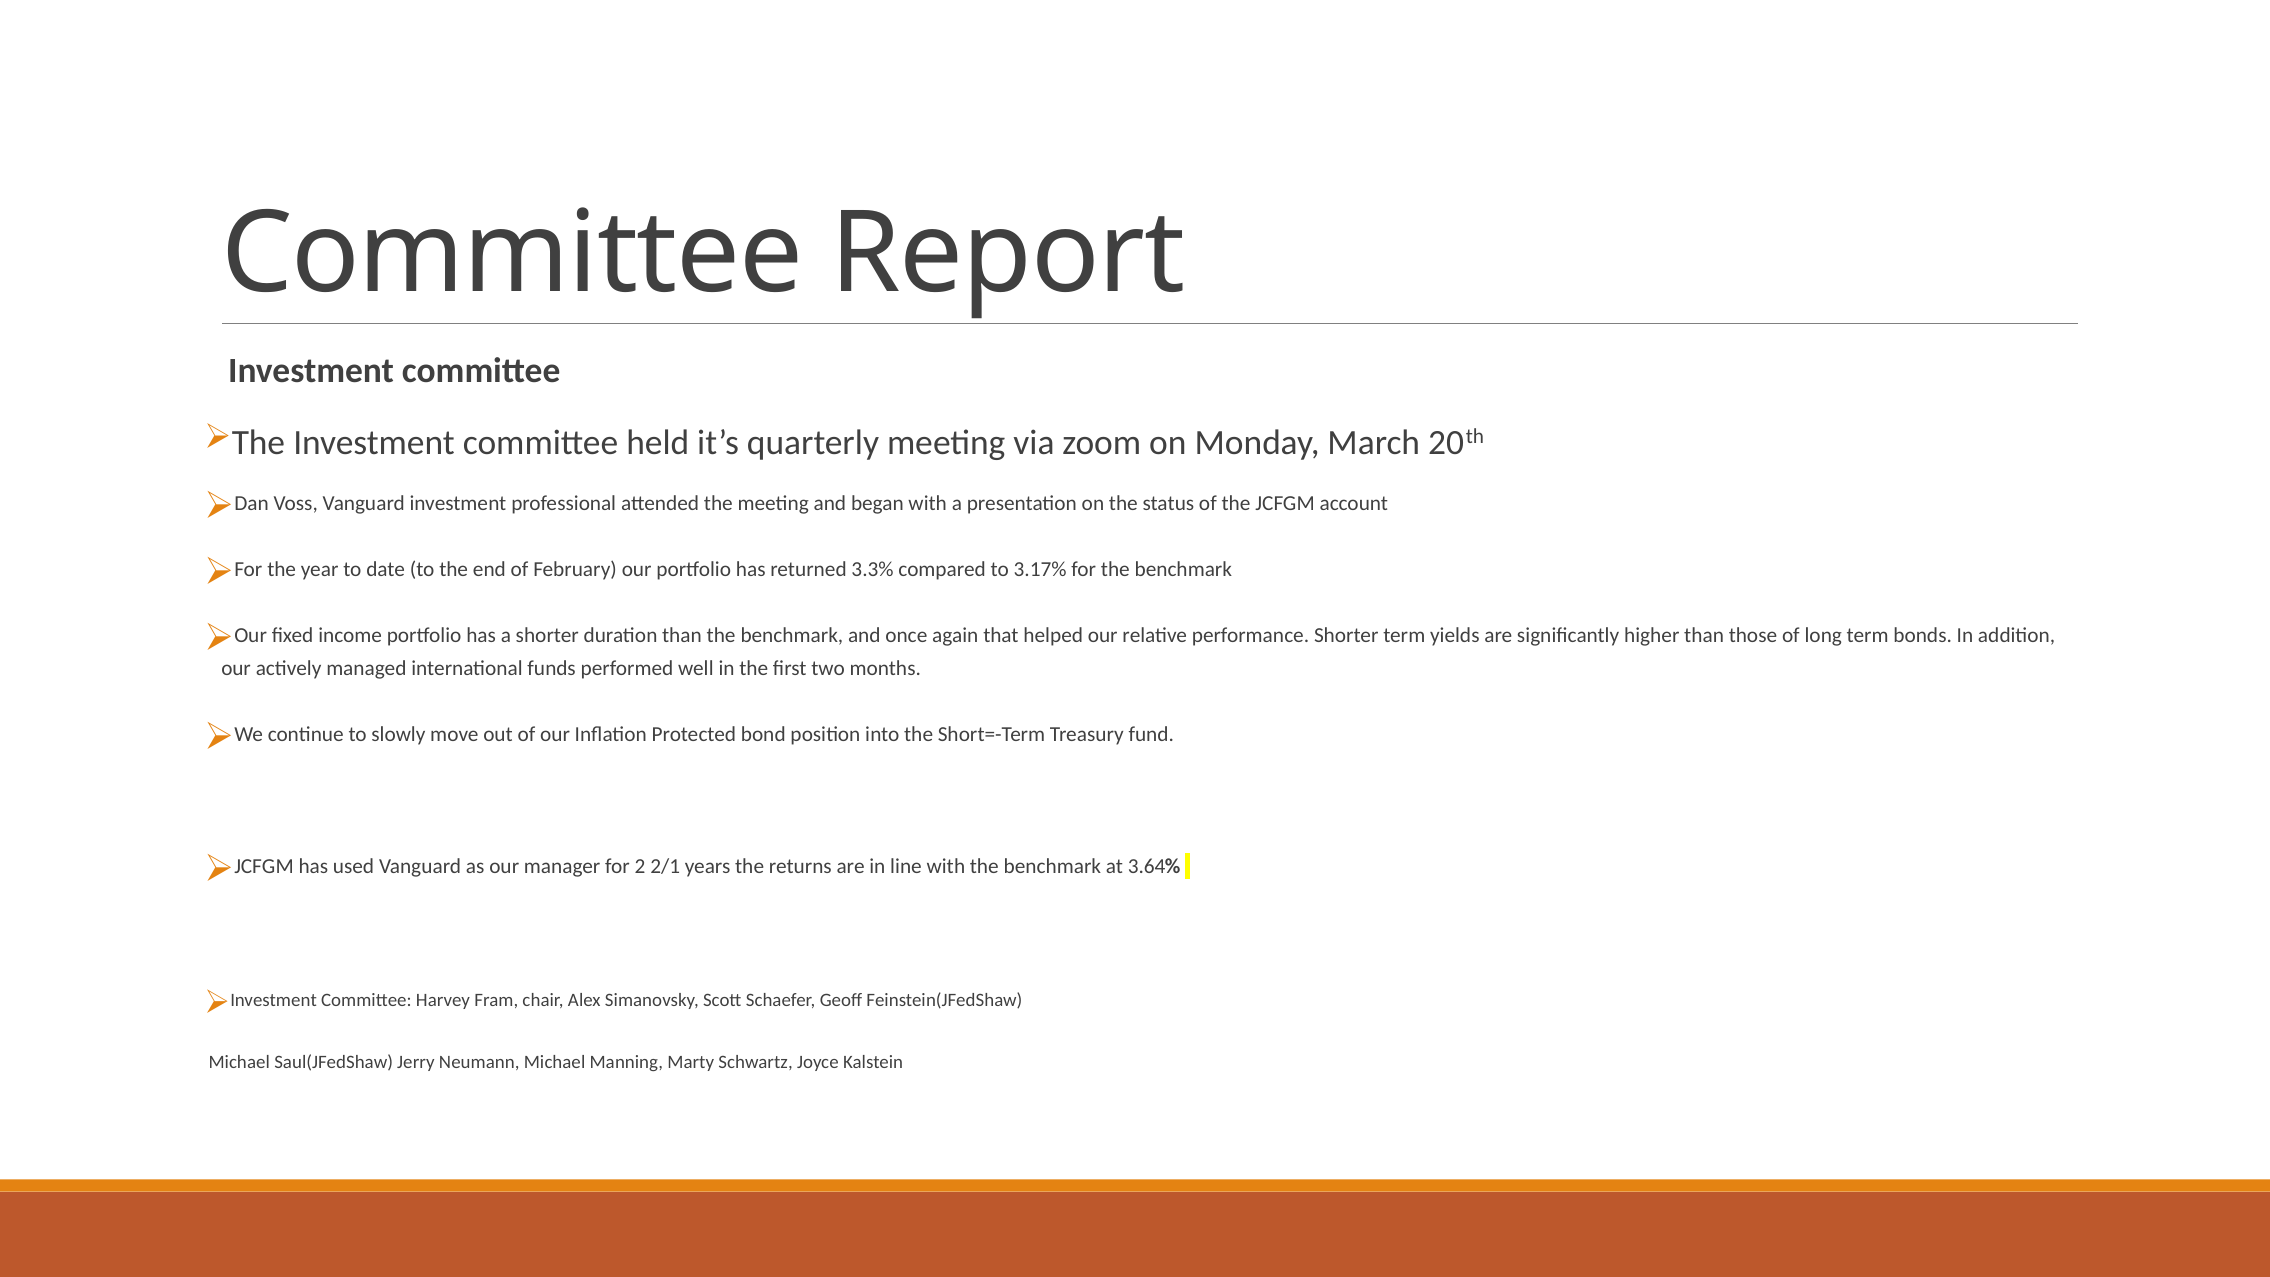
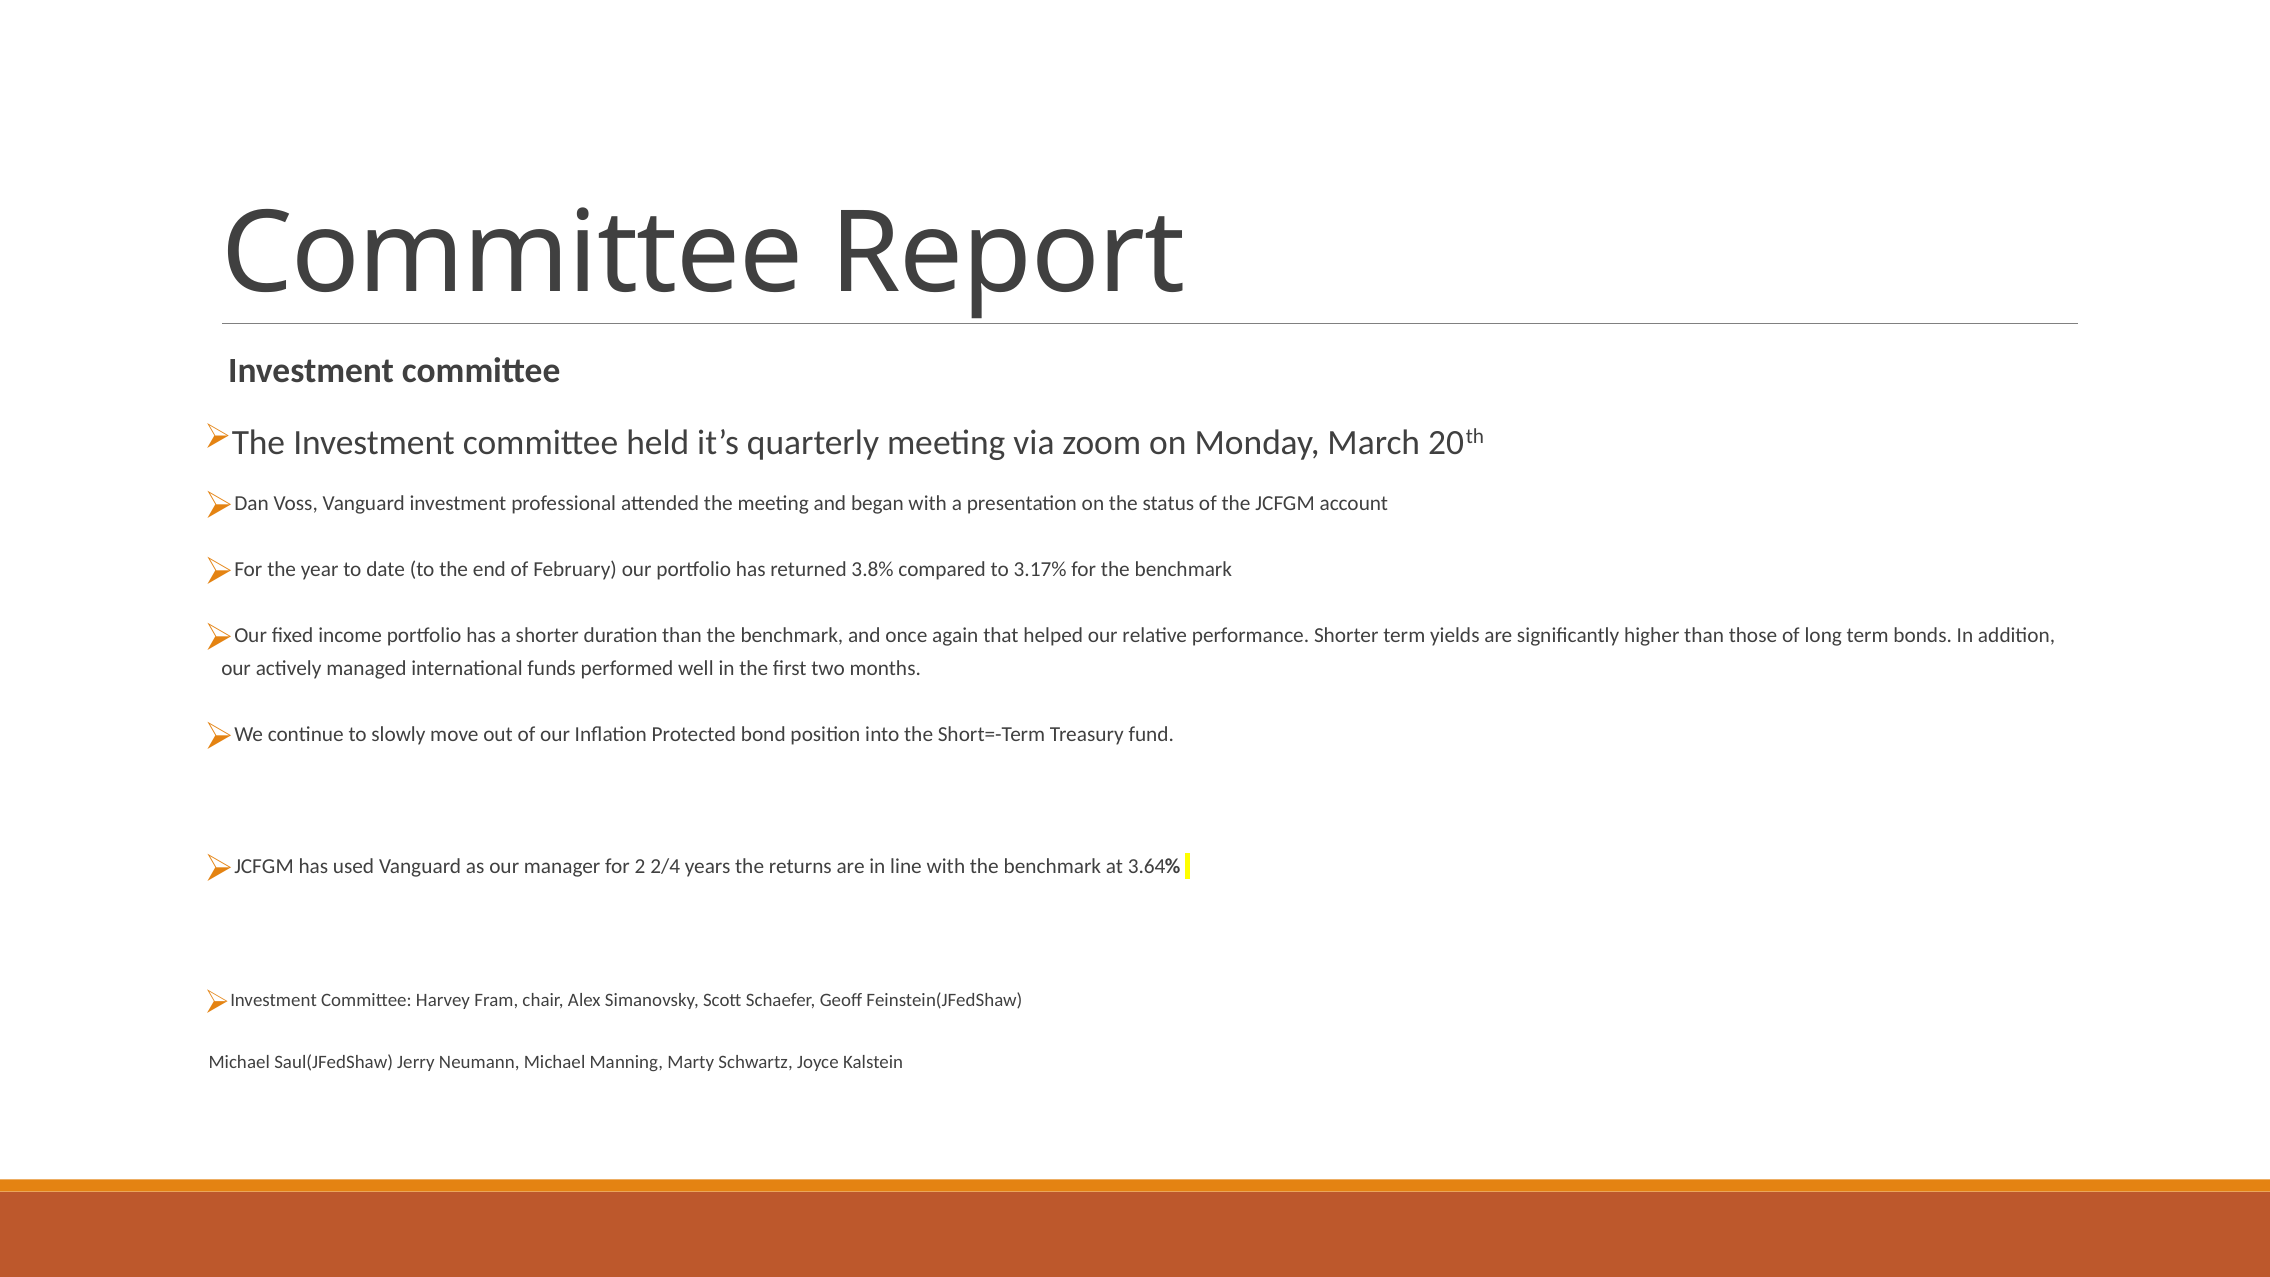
3.3%: 3.3% -> 3.8% (873, 569)
2/1: 2/1 -> 2/4 (665, 866)
